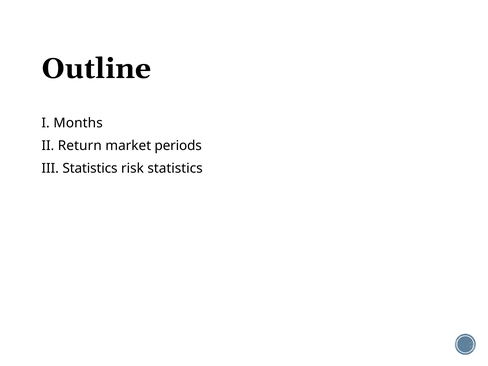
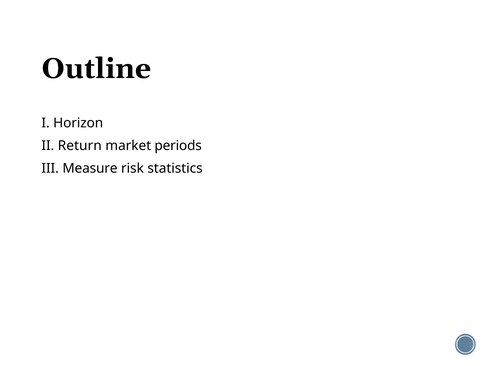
Months: Months -> Horizon (78, 123)
III Statistics: Statistics -> Measure (90, 168)
